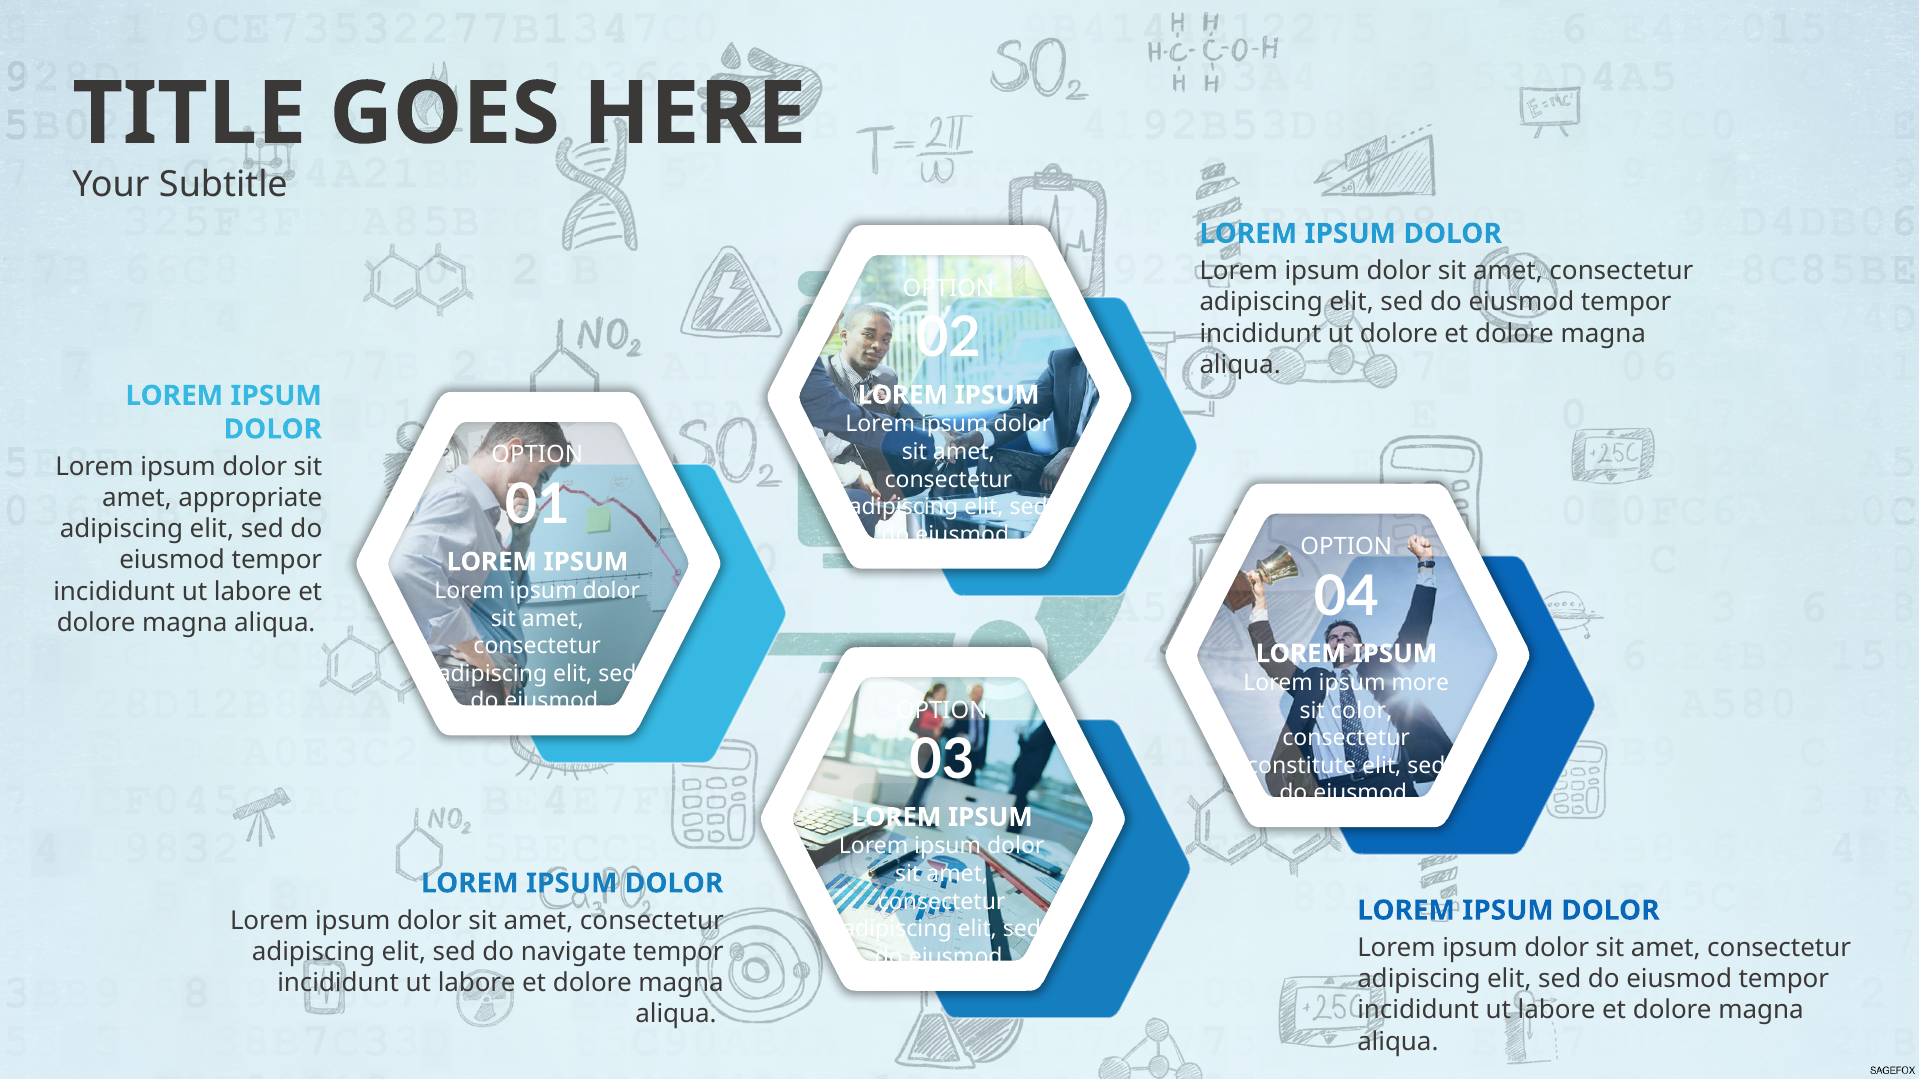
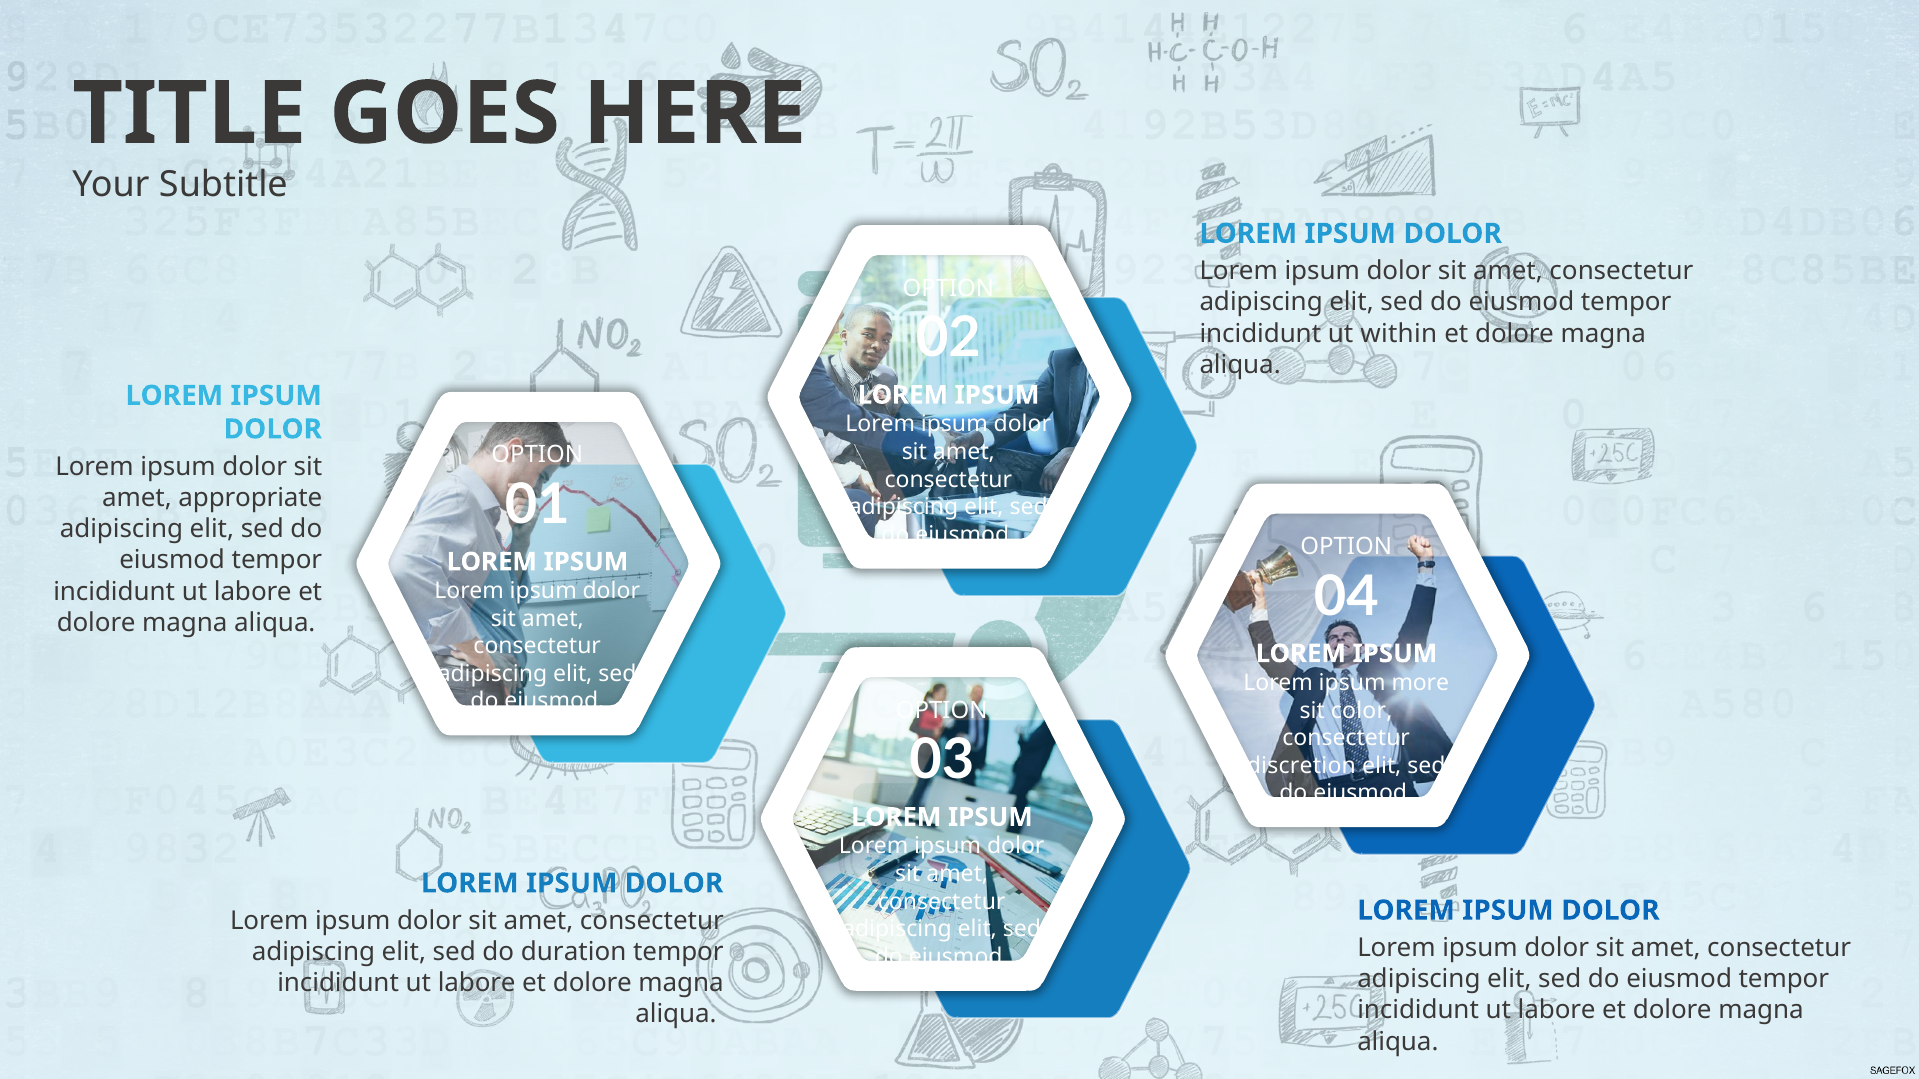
ut dolore: dolore -> within (1399, 334)
constitute: constitute -> discretion (1301, 766)
navigate: navigate -> duration (574, 952)
